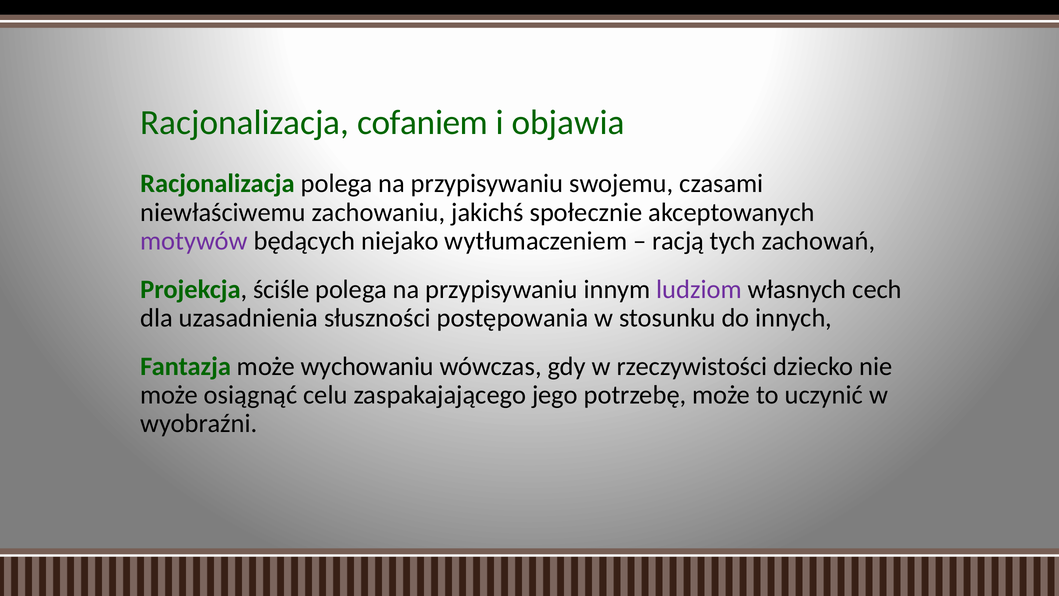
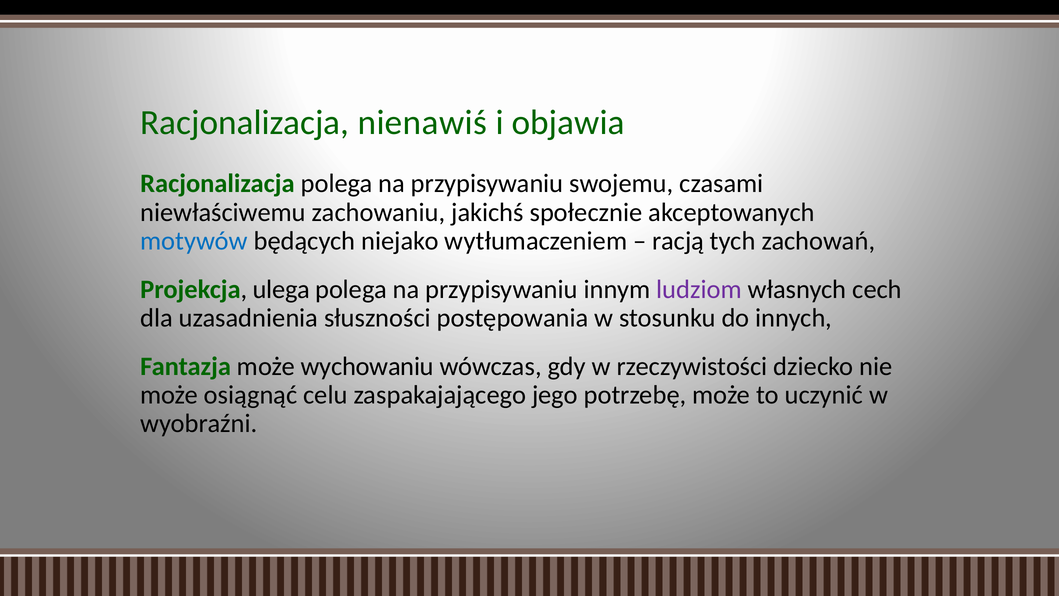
cofaniem: cofaniem -> nienawiś (422, 122)
motywów colour: purple -> blue (194, 241)
ściśle: ściśle -> ulega (281, 289)
